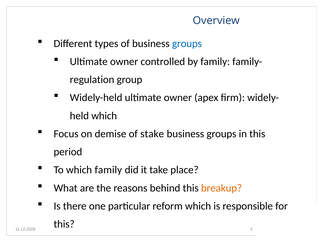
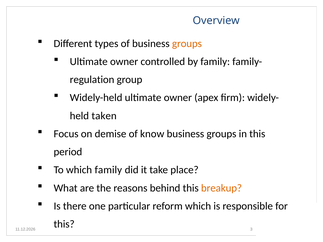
groups colour: blue -> orange (187, 44)
which: which -> taken (104, 116)
stake: stake -> know (152, 134)
